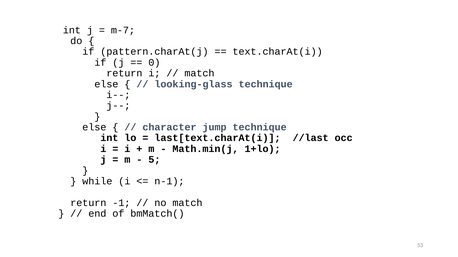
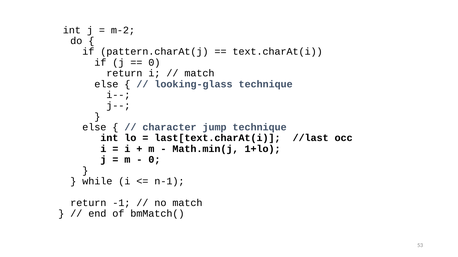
m-7: m-7 -> m-2 (123, 30)
5: 5 -> 0 (154, 160)
